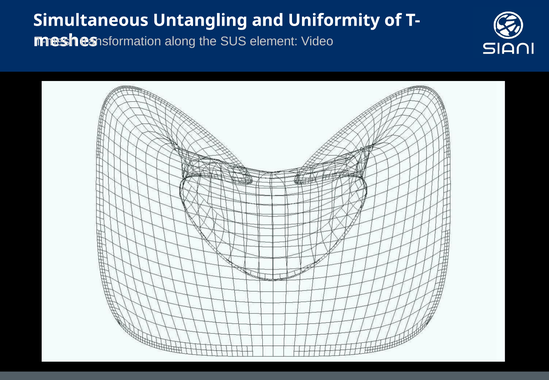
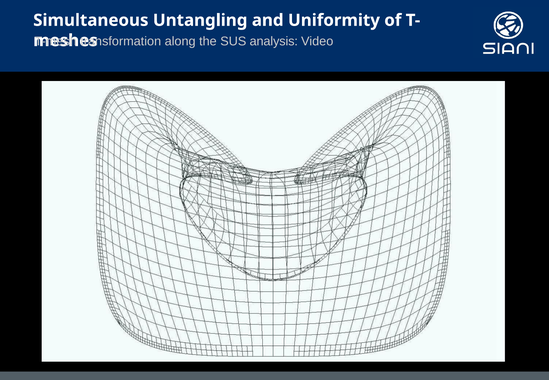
element: element -> analysis (274, 41)
